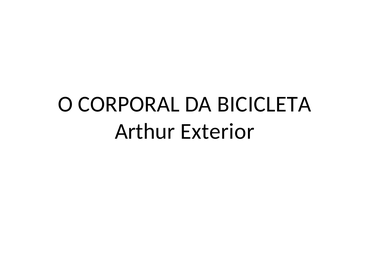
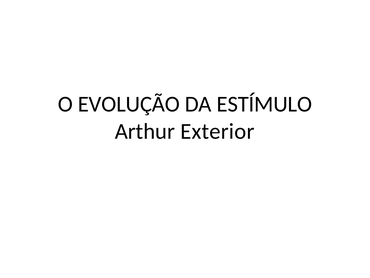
CORPORAL: CORPORAL -> EVOLUÇÃO (129, 104)
BICICLETA: BICICLETA -> ESTÍMULO (264, 104)
